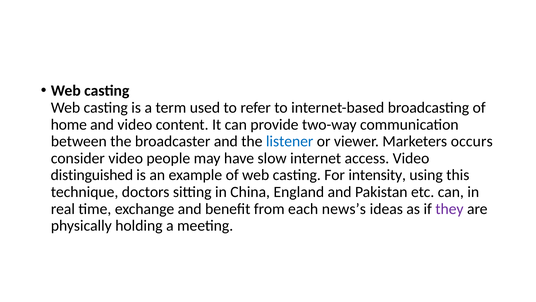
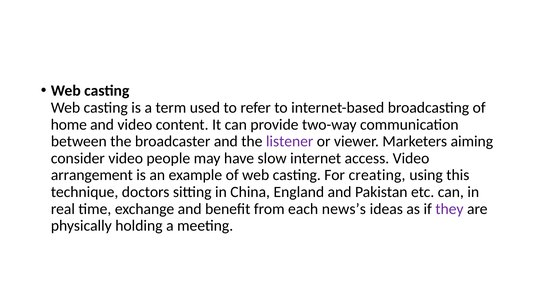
listener colour: blue -> purple (290, 141)
occurs: occurs -> aiming (472, 141)
distinguished: distinguished -> arrangement (92, 175)
intensity: intensity -> creating (377, 175)
